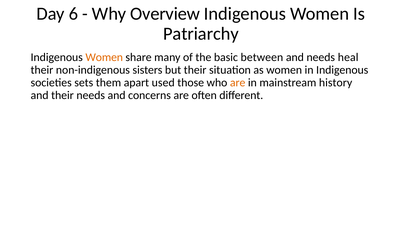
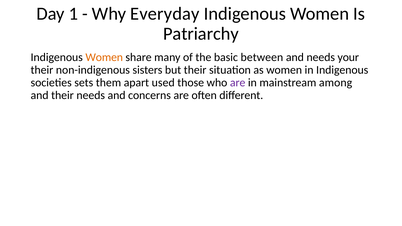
6: 6 -> 1 (73, 14)
Overview: Overview -> Everyday (165, 14)
heal: heal -> your (348, 57)
are colour: orange -> purple (238, 83)
history: history -> among (336, 83)
